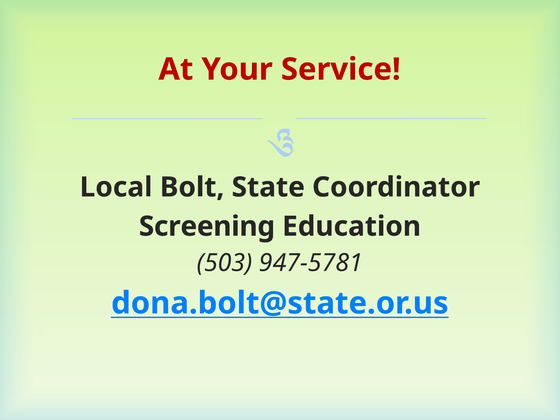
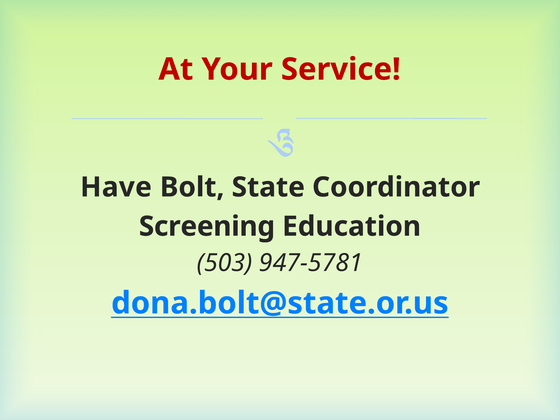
Local: Local -> Have (116, 187)
